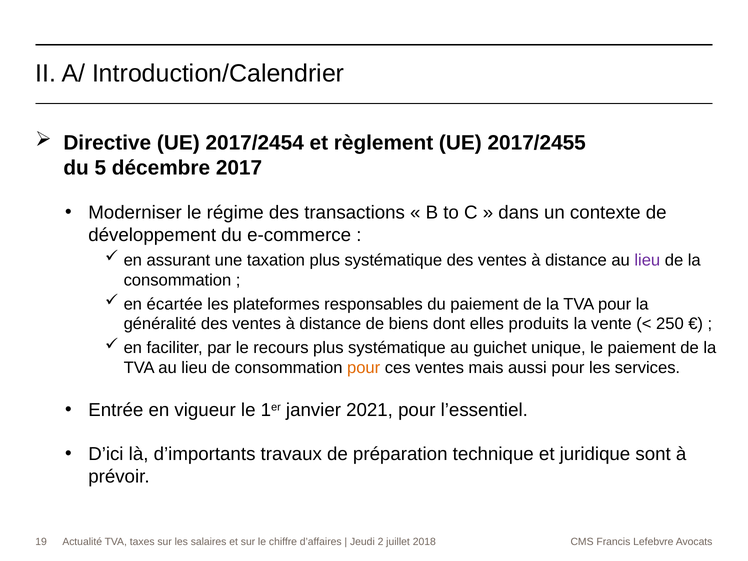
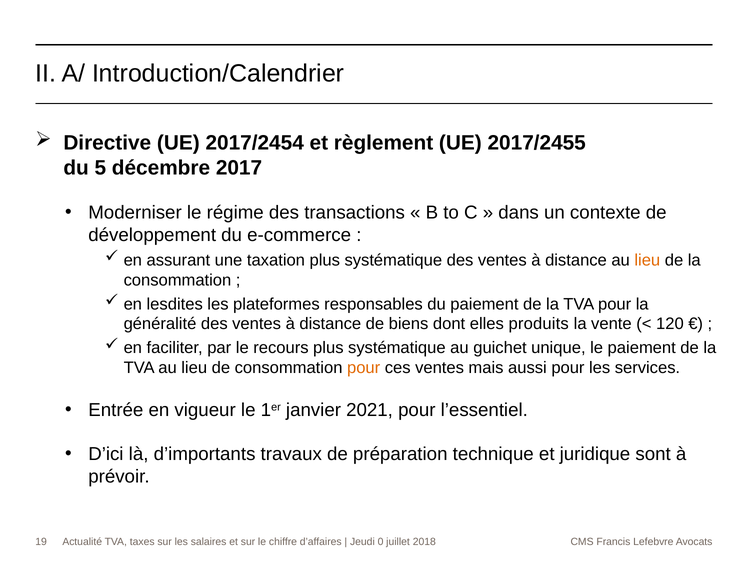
lieu colour: purple -> orange (647, 260)
écartée: écartée -> lesdites (175, 304)
250: 250 -> 120 (670, 324)
2: 2 -> 0 (381, 542)
